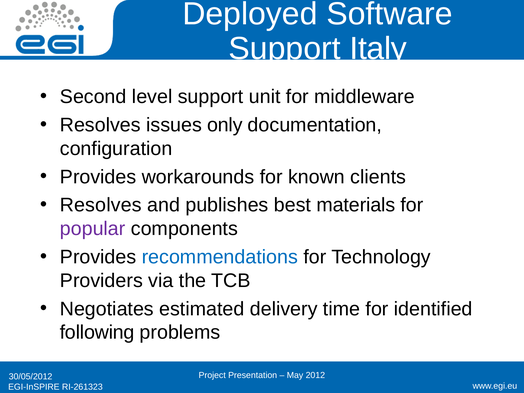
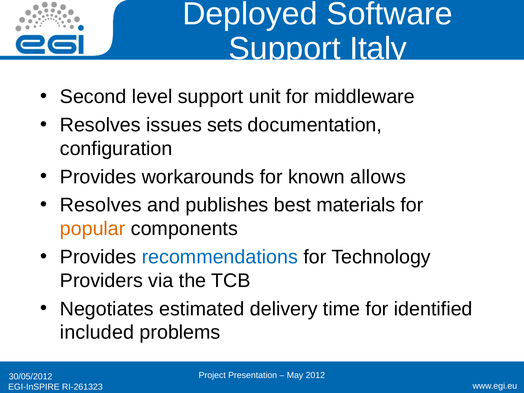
only: only -> sets (225, 125)
clients: clients -> allows (378, 177)
popular colour: purple -> orange (93, 229)
following: following -> included (97, 332)
